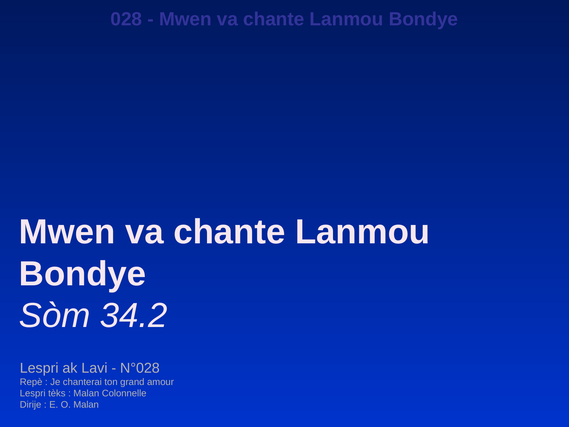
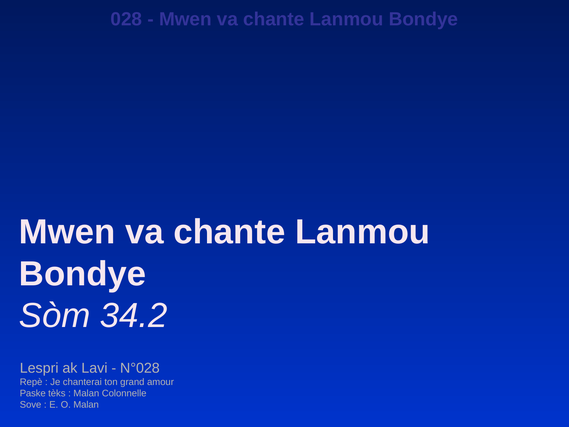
Lespri: Lespri -> Paske (33, 393)
Dirije: Dirije -> Sove (31, 405)
